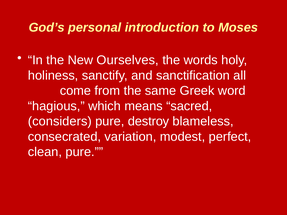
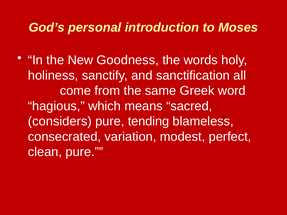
Ourselves: Ourselves -> Goodness (128, 60)
destroy: destroy -> tending (149, 121)
